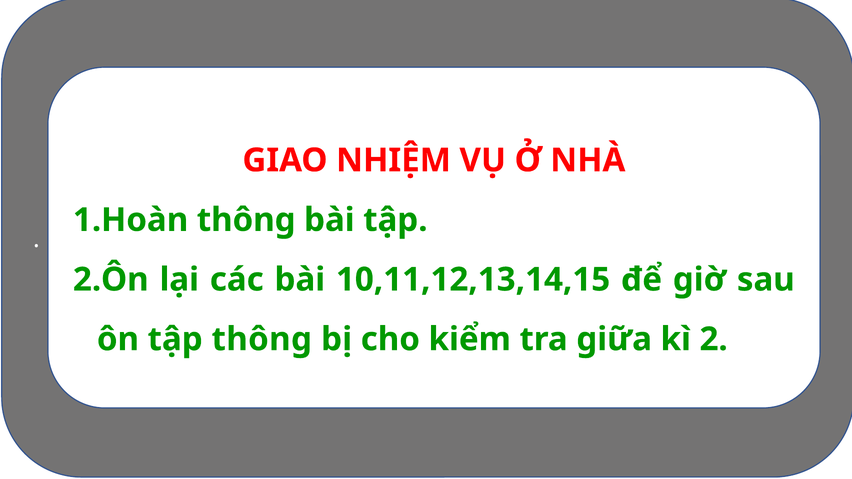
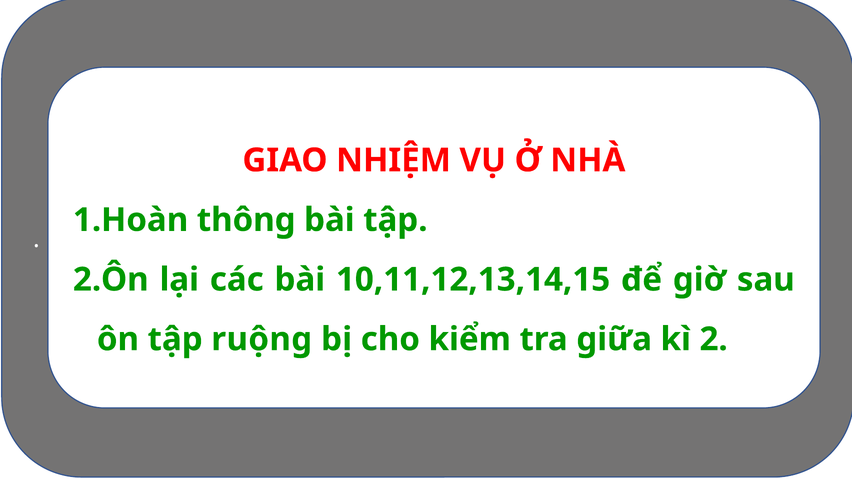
tập thông: thông -> ruộng (262, 339)
